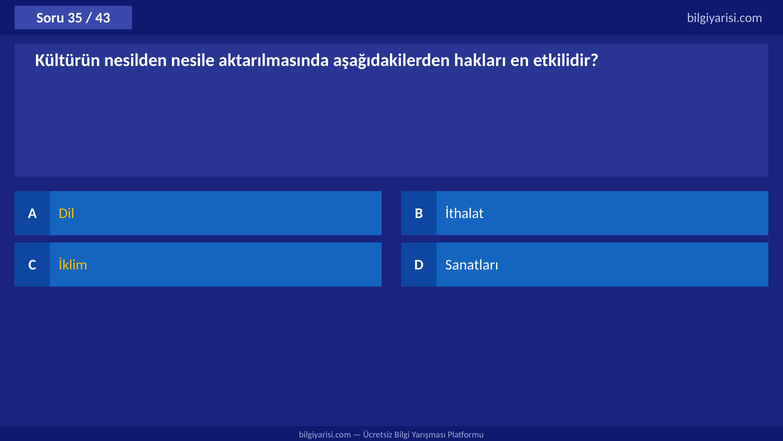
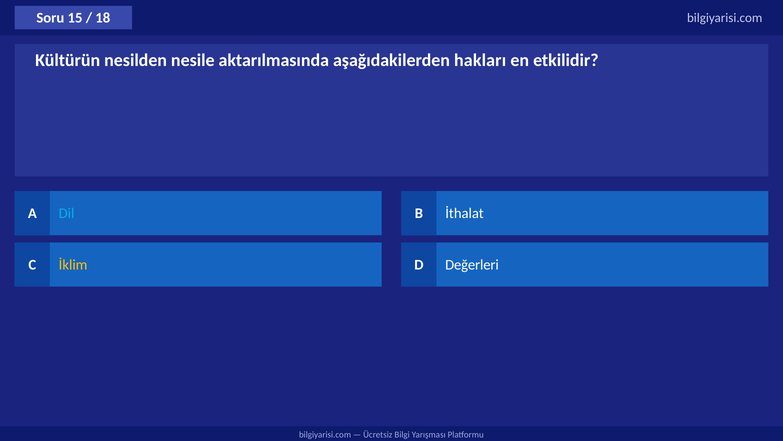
35: 35 -> 15 (75, 18)
43: 43 -> 18 (103, 18)
Dil colour: yellow -> light blue (67, 213)
Sanatları: Sanatları -> Değerleri (472, 264)
